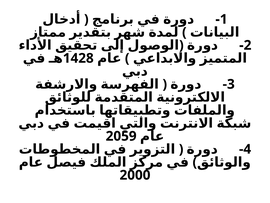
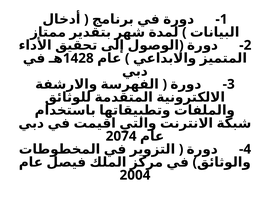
2059: 2059 -> 2074 (121, 136)
2000: 2000 -> 2004 (135, 175)
